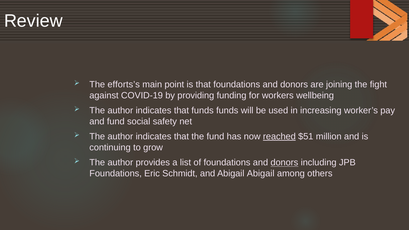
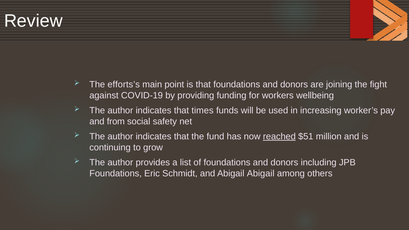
that funds: funds -> times (203, 111)
and fund: fund -> from (116, 121)
donors underline: present -> none (284, 163)
